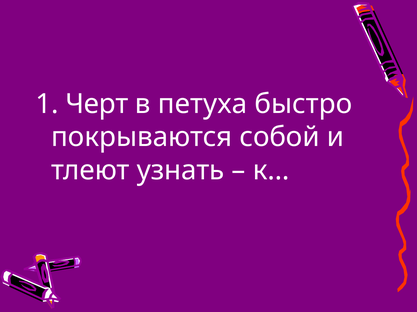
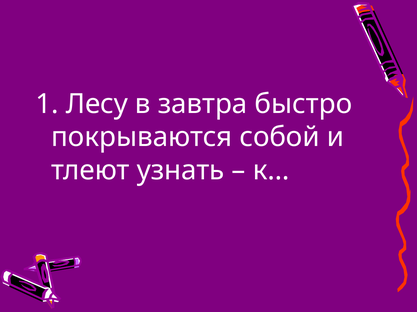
Черт: Черт -> Лесу (97, 104)
петуха: петуха -> завтра (203, 104)
